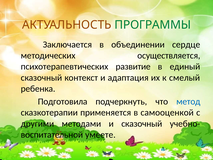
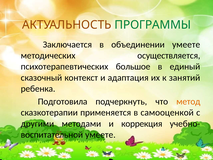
объединении сердце: сердце -> умеете (186, 44)
развитие: развитие -> большое (133, 67)
смелый: смелый -> занятий (185, 78)
метод colour: blue -> orange (188, 101)
и сказочный: сказочный -> коррекция (142, 123)
